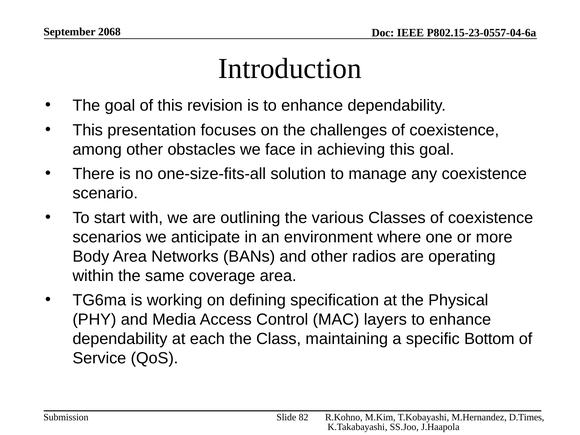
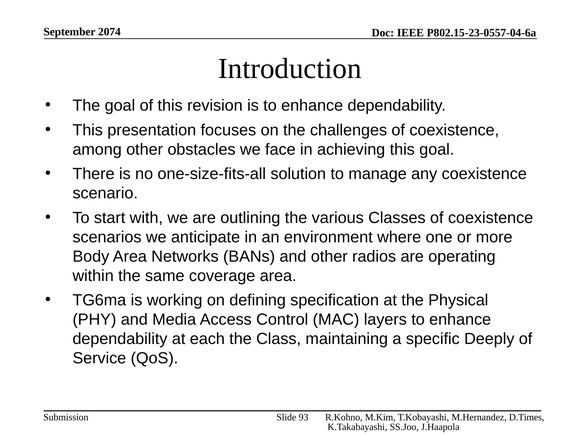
2068: 2068 -> 2074 (109, 32)
Bottom: Bottom -> Deeply (489, 339)
82: 82 -> 93 (304, 417)
